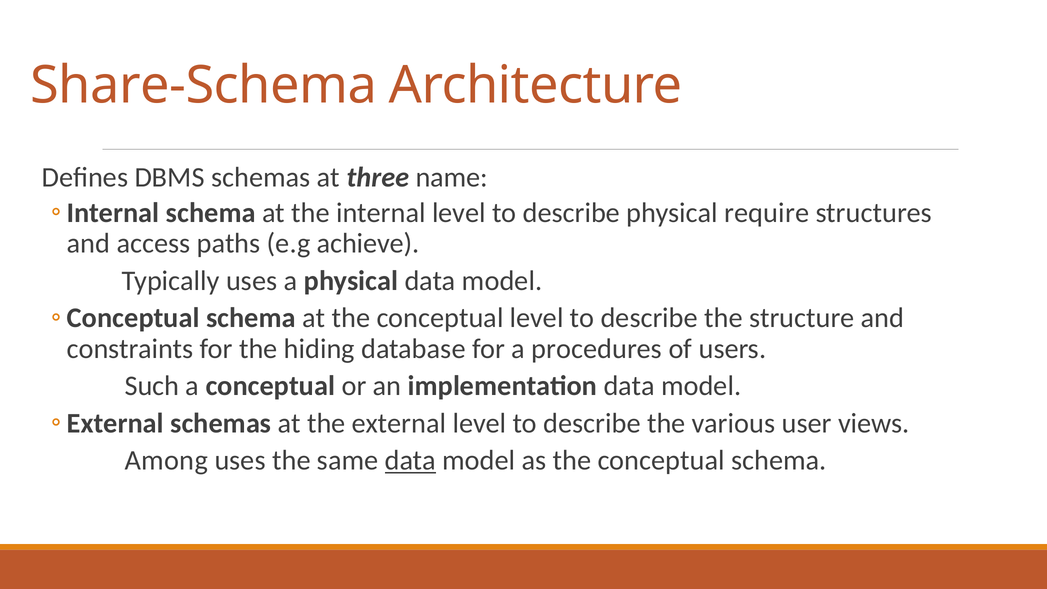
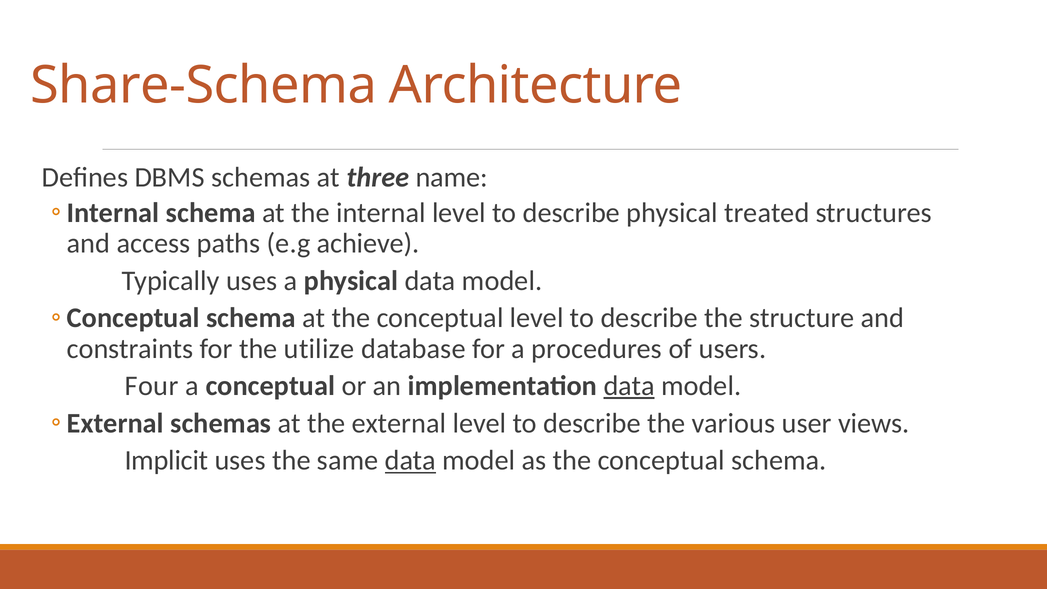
require: require -> treated (767, 213)
hiding: hiding -> utilize (319, 349)
Such: Such -> Four (152, 386)
data underline: none -> present (629, 386)
Among: Among -> Implicit (166, 460)
